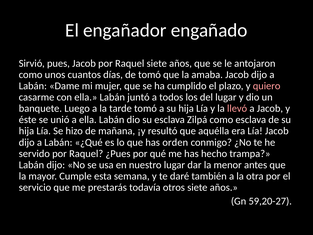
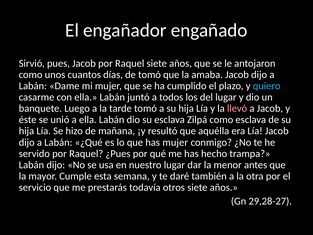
quiero colour: pink -> light blue (267, 86)
has orden: orden -> mujer (175, 142)
59,20-27: 59,20-27 -> 29,28-27 (270, 201)
